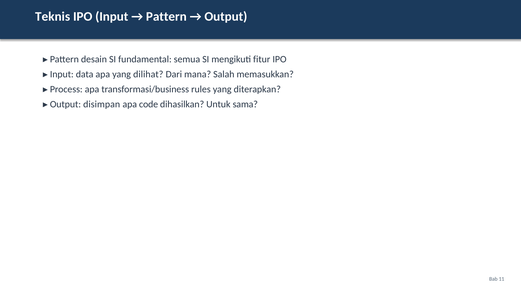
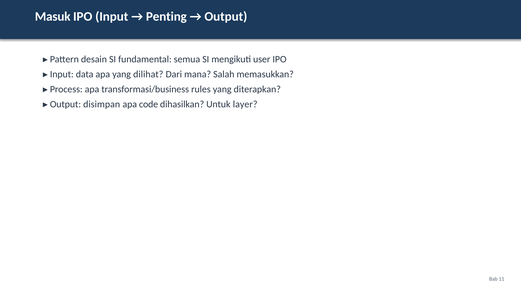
Teknis: Teknis -> Masuk (53, 17)
Pattern: Pattern -> Penting (166, 17)
fitur: fitur -> user (262, 59)
sama: sama -> layer (245, 104)
